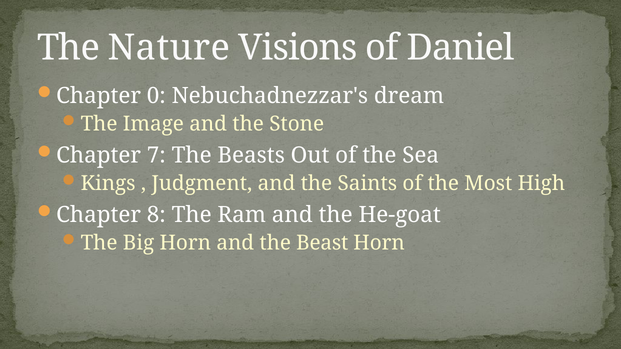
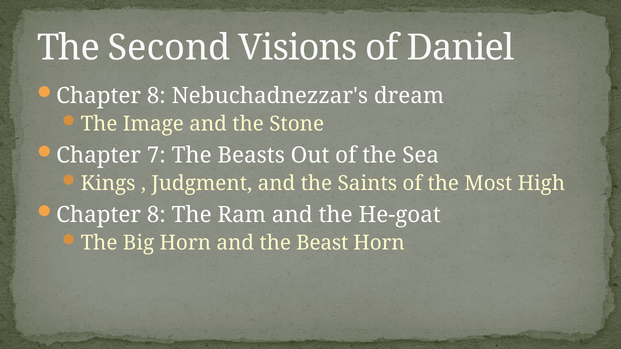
Nature: Nature -> Second (169, 48)
0: 0 -> 8 (156, 96)
